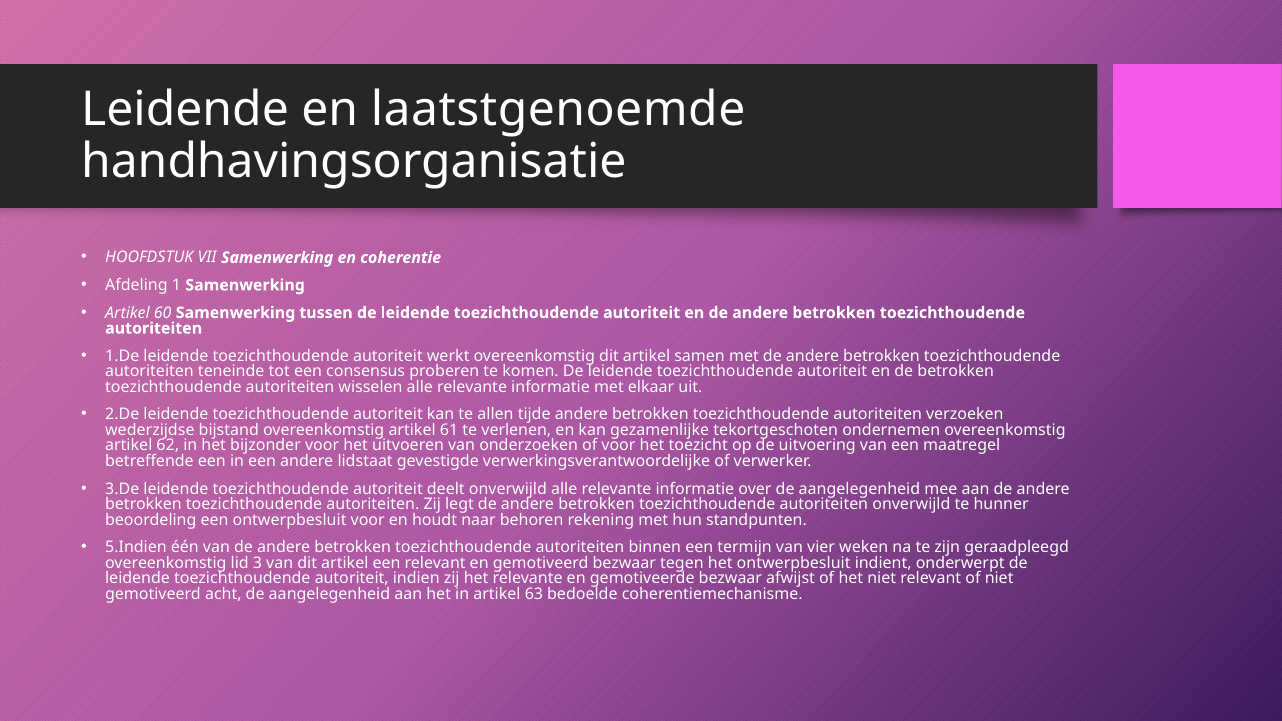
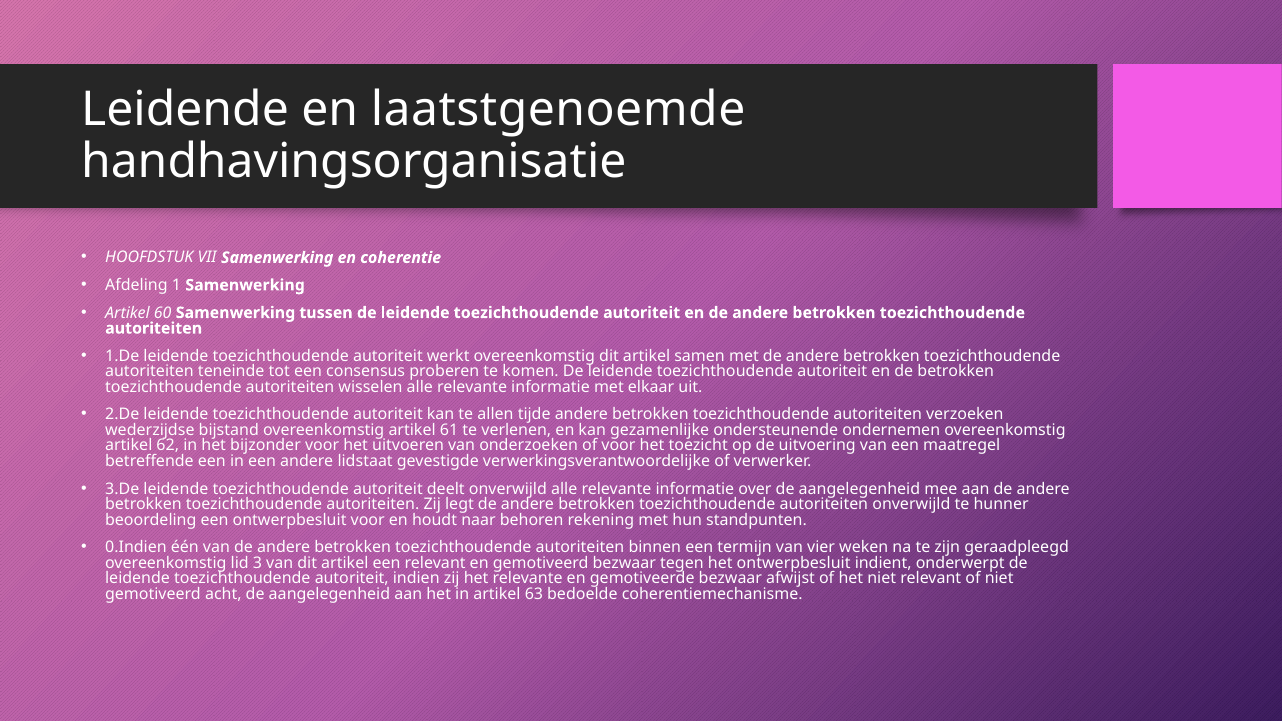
tekortgeschoten: tekortgeschoten -> ondersteunende (776, 430)
5.Indien: 5.Indien -> 0.Indien (136, 547)
